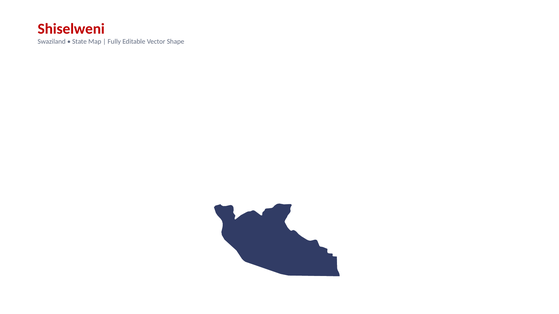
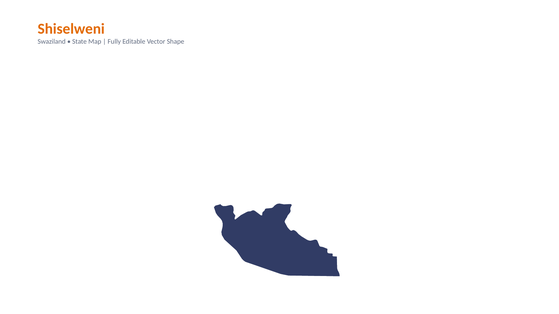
Shiselweni colour: red -> orange (71, 29)
